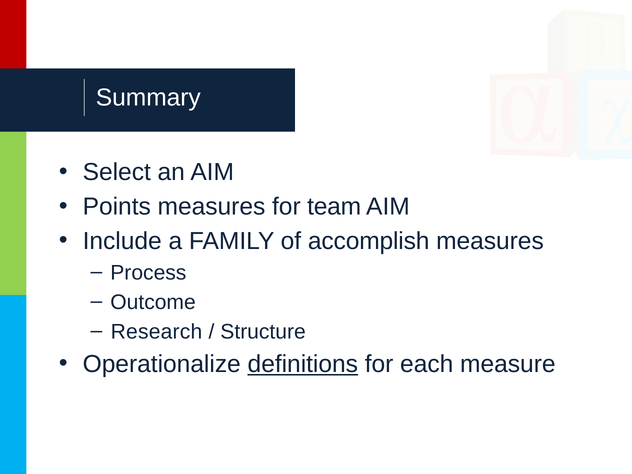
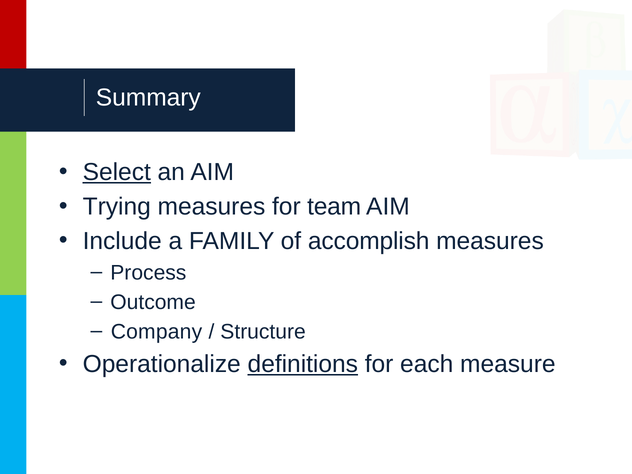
Select underline: none -> present (117, 172)
Points: Points -> Trying (117, 207)
Research: Research -> Company (156, 332)
